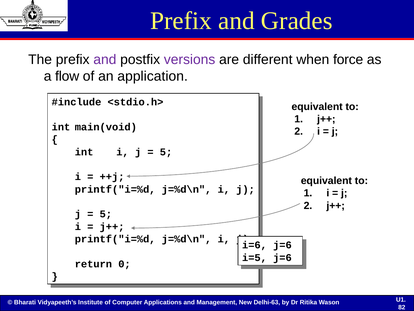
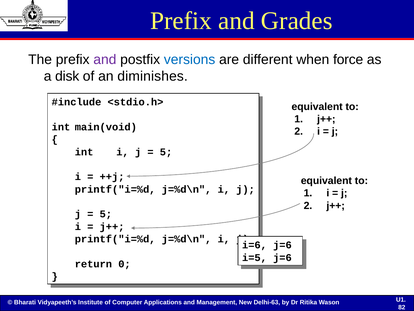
versions colour: purple -> blue (190, 60)
flow: flow -> disk (67, 76)
application: application -> diminishes (153, 76)
